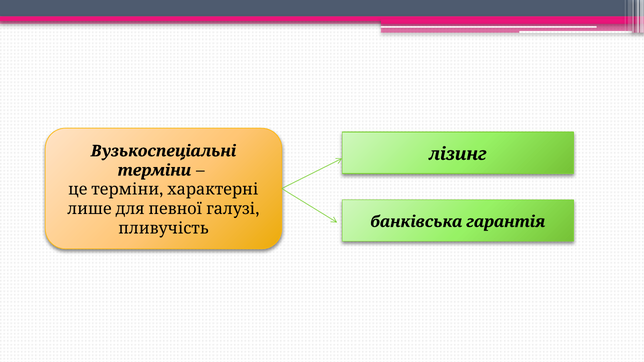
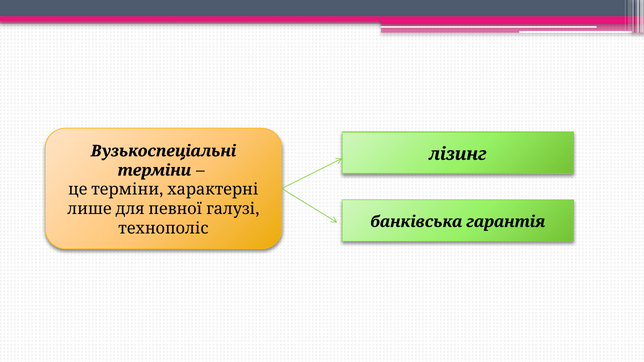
пливучість: пливучість -> технополіс (163, 228)
